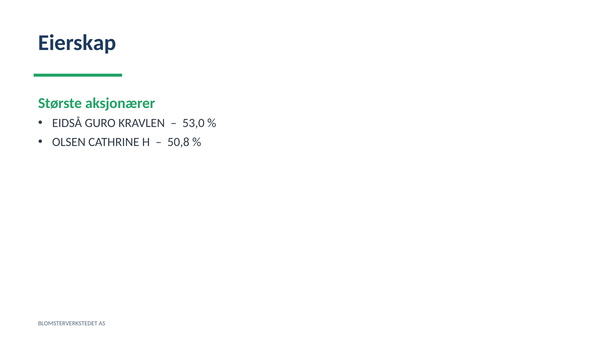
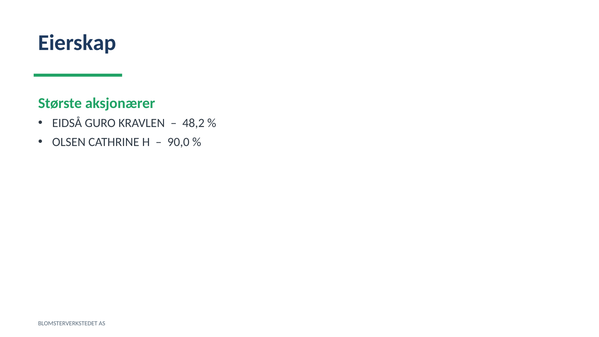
53,0: 53,0 -> 48,2 (193, 123)
50,8: 50,8 -> 90,0 (178, 142)
